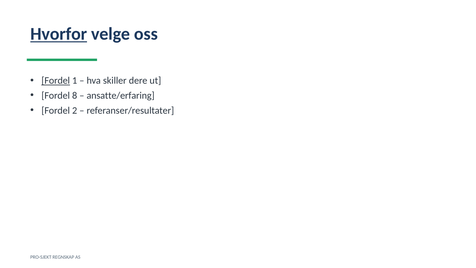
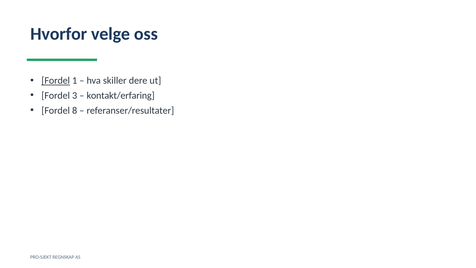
Hvorfor underline: present -> none (59, 34)
8: 8 -> 3 (75, 96)
ansatte/erfaring: ansatte/erfaring -> kontakt/erfaring (121, 96)
2: 2 -> 8 (75, 110)
